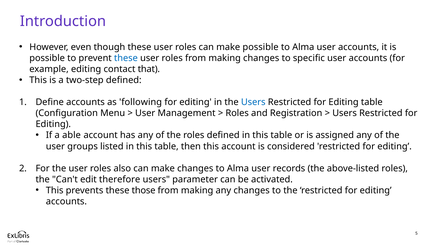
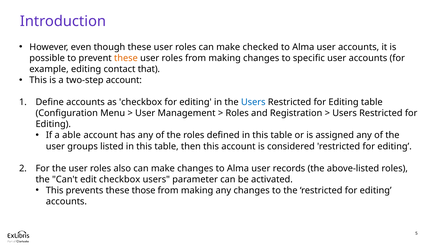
make possible: possible -> checked (261, 47)
these colour: blue -> orange (126, 58)
two-step defined: defined -> account (124, 80)
as following: following -> checkbox (141, 102)
edit therefore: therefore -> checkbox (120, 179)
